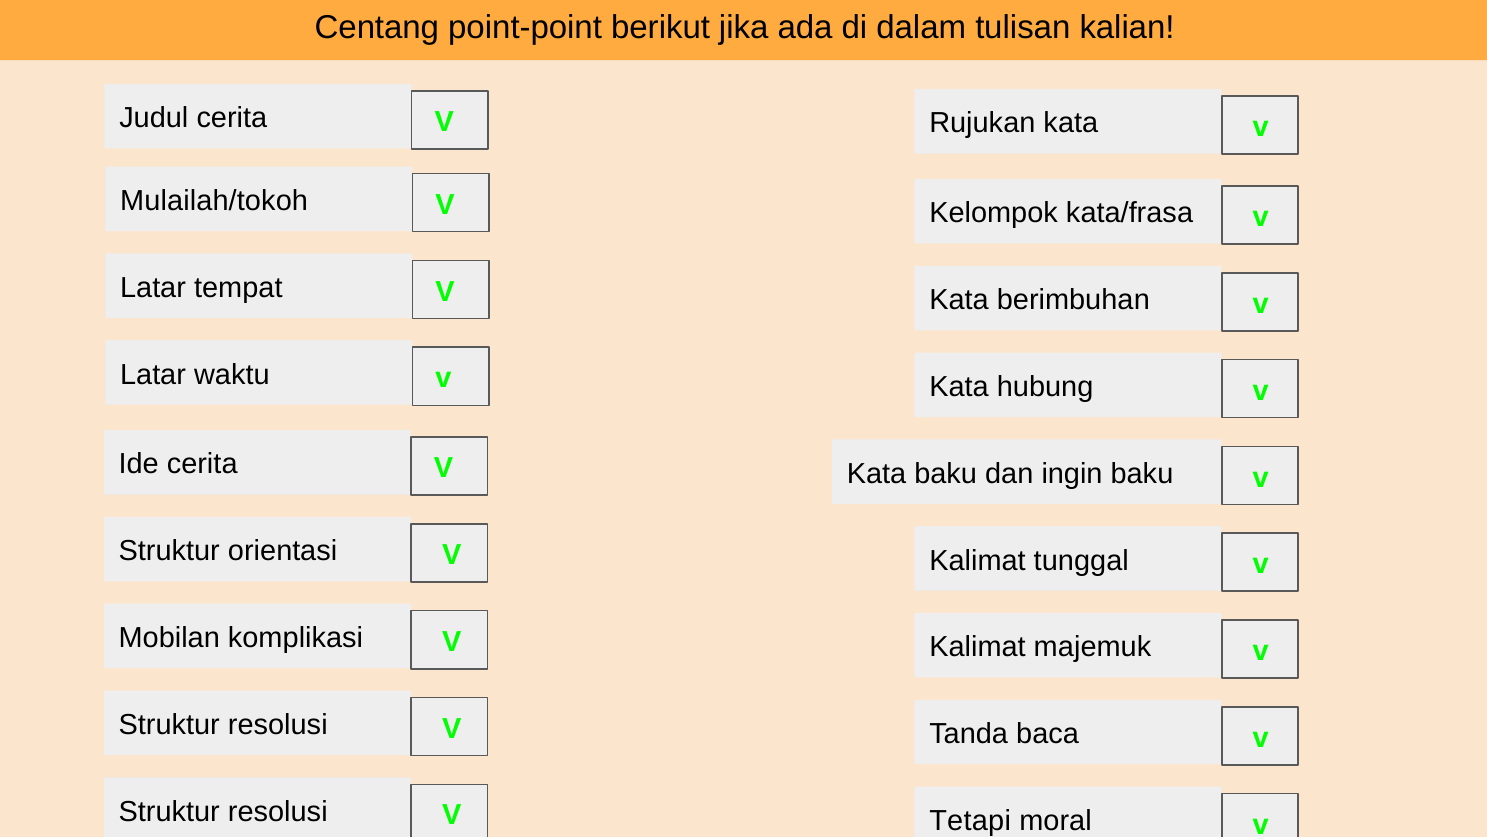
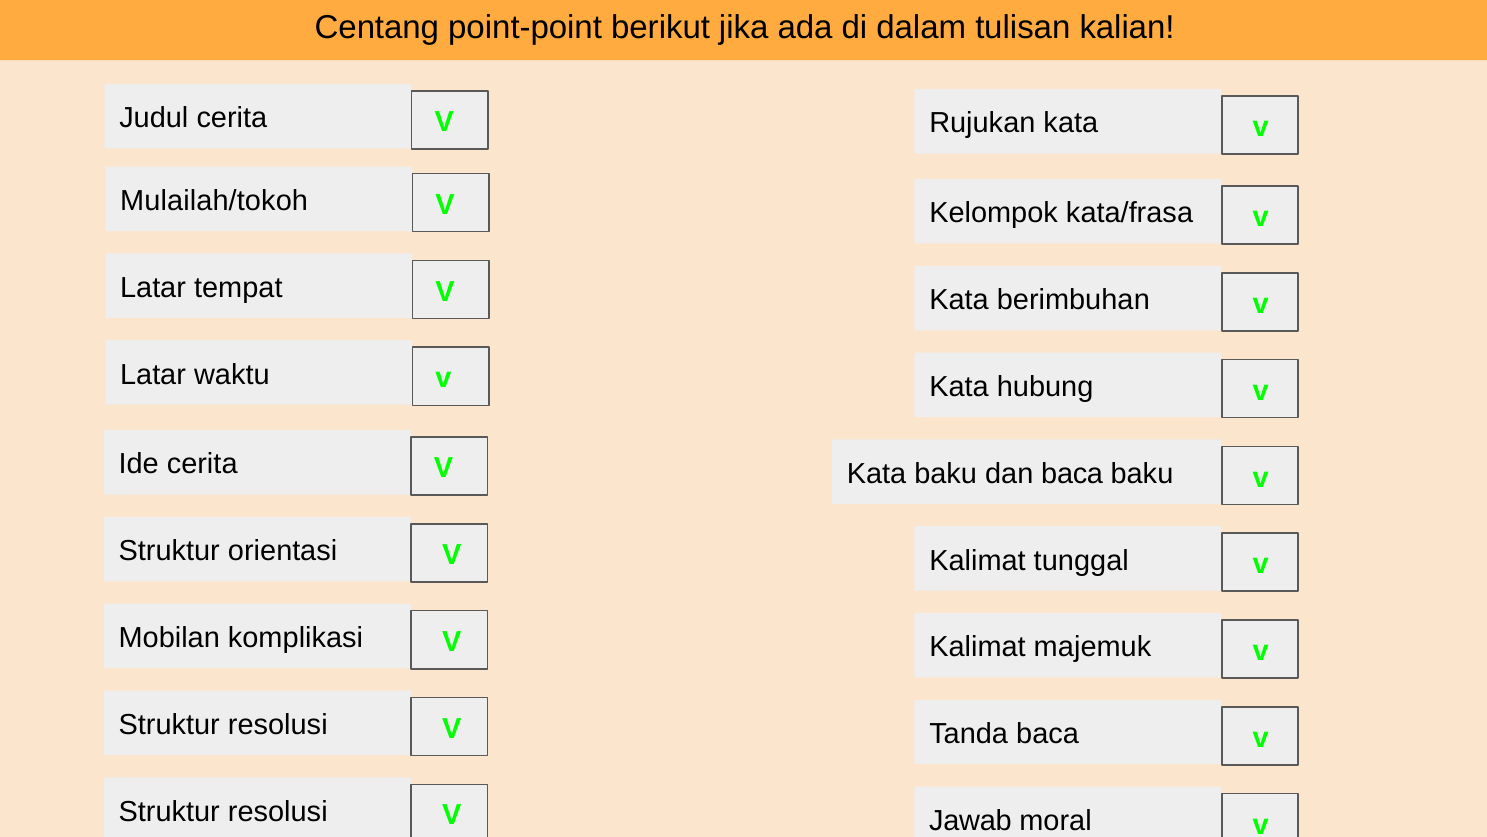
dan ingin: ingin -> baca (1072, 473)
Tetapi: Tetapi -> Jawab (970, 820)
